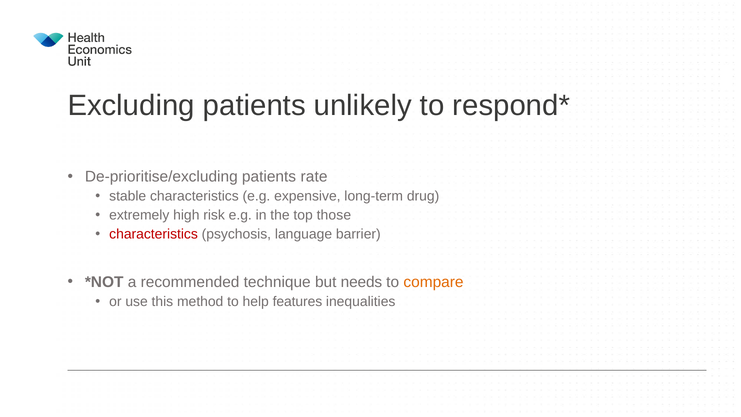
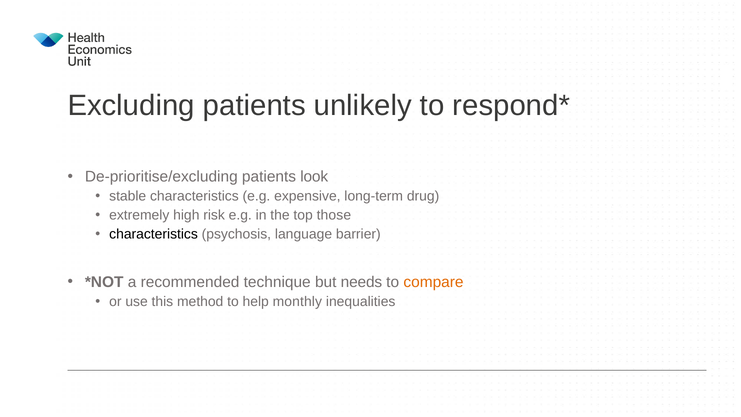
rate: rate -> look (314, 177)
characteristics colour: red -> black (154, 234)
features: features -> monthly (297, 302)
